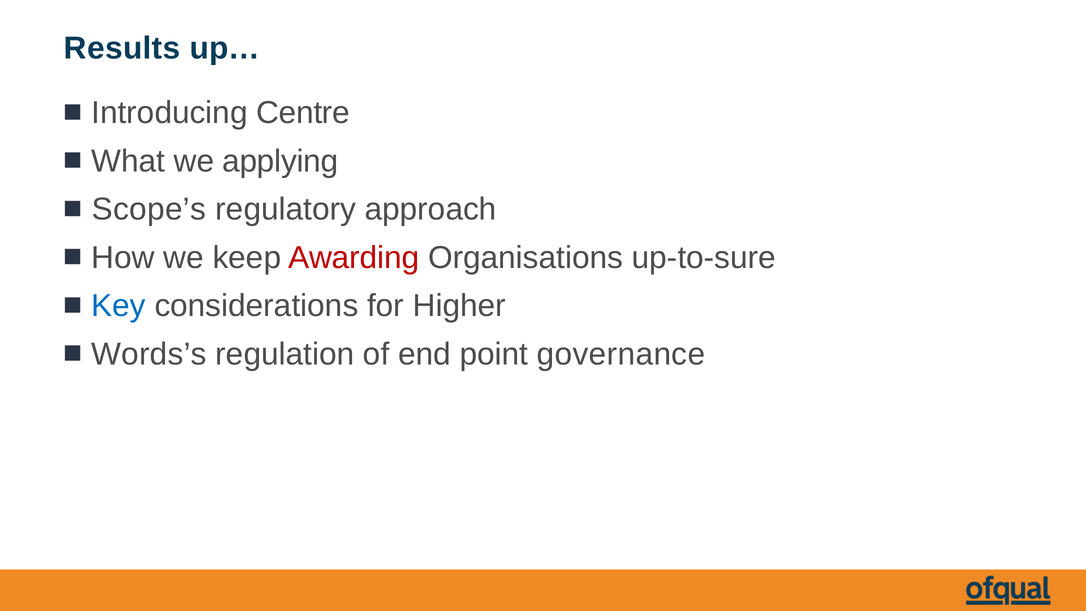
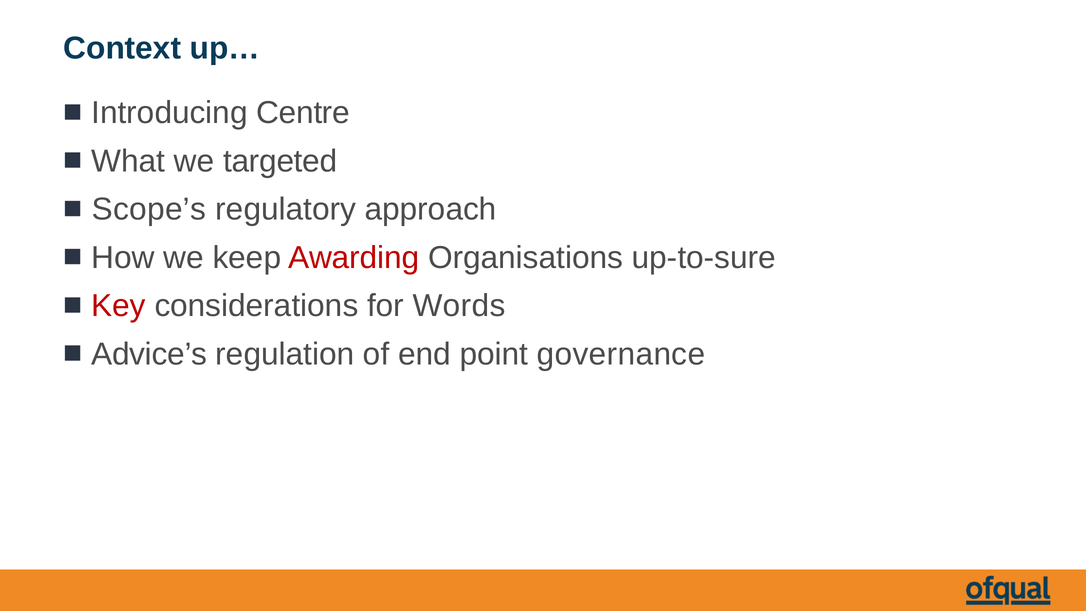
Results: Results -> Context (122, 48)
applying: applying -> targeted (280, 161)
Key colour: blue -> red (119, 306)
Higher: Higher -> Words (459, 306)
Words’s: Words’s -> Advice’s (149, 354)
